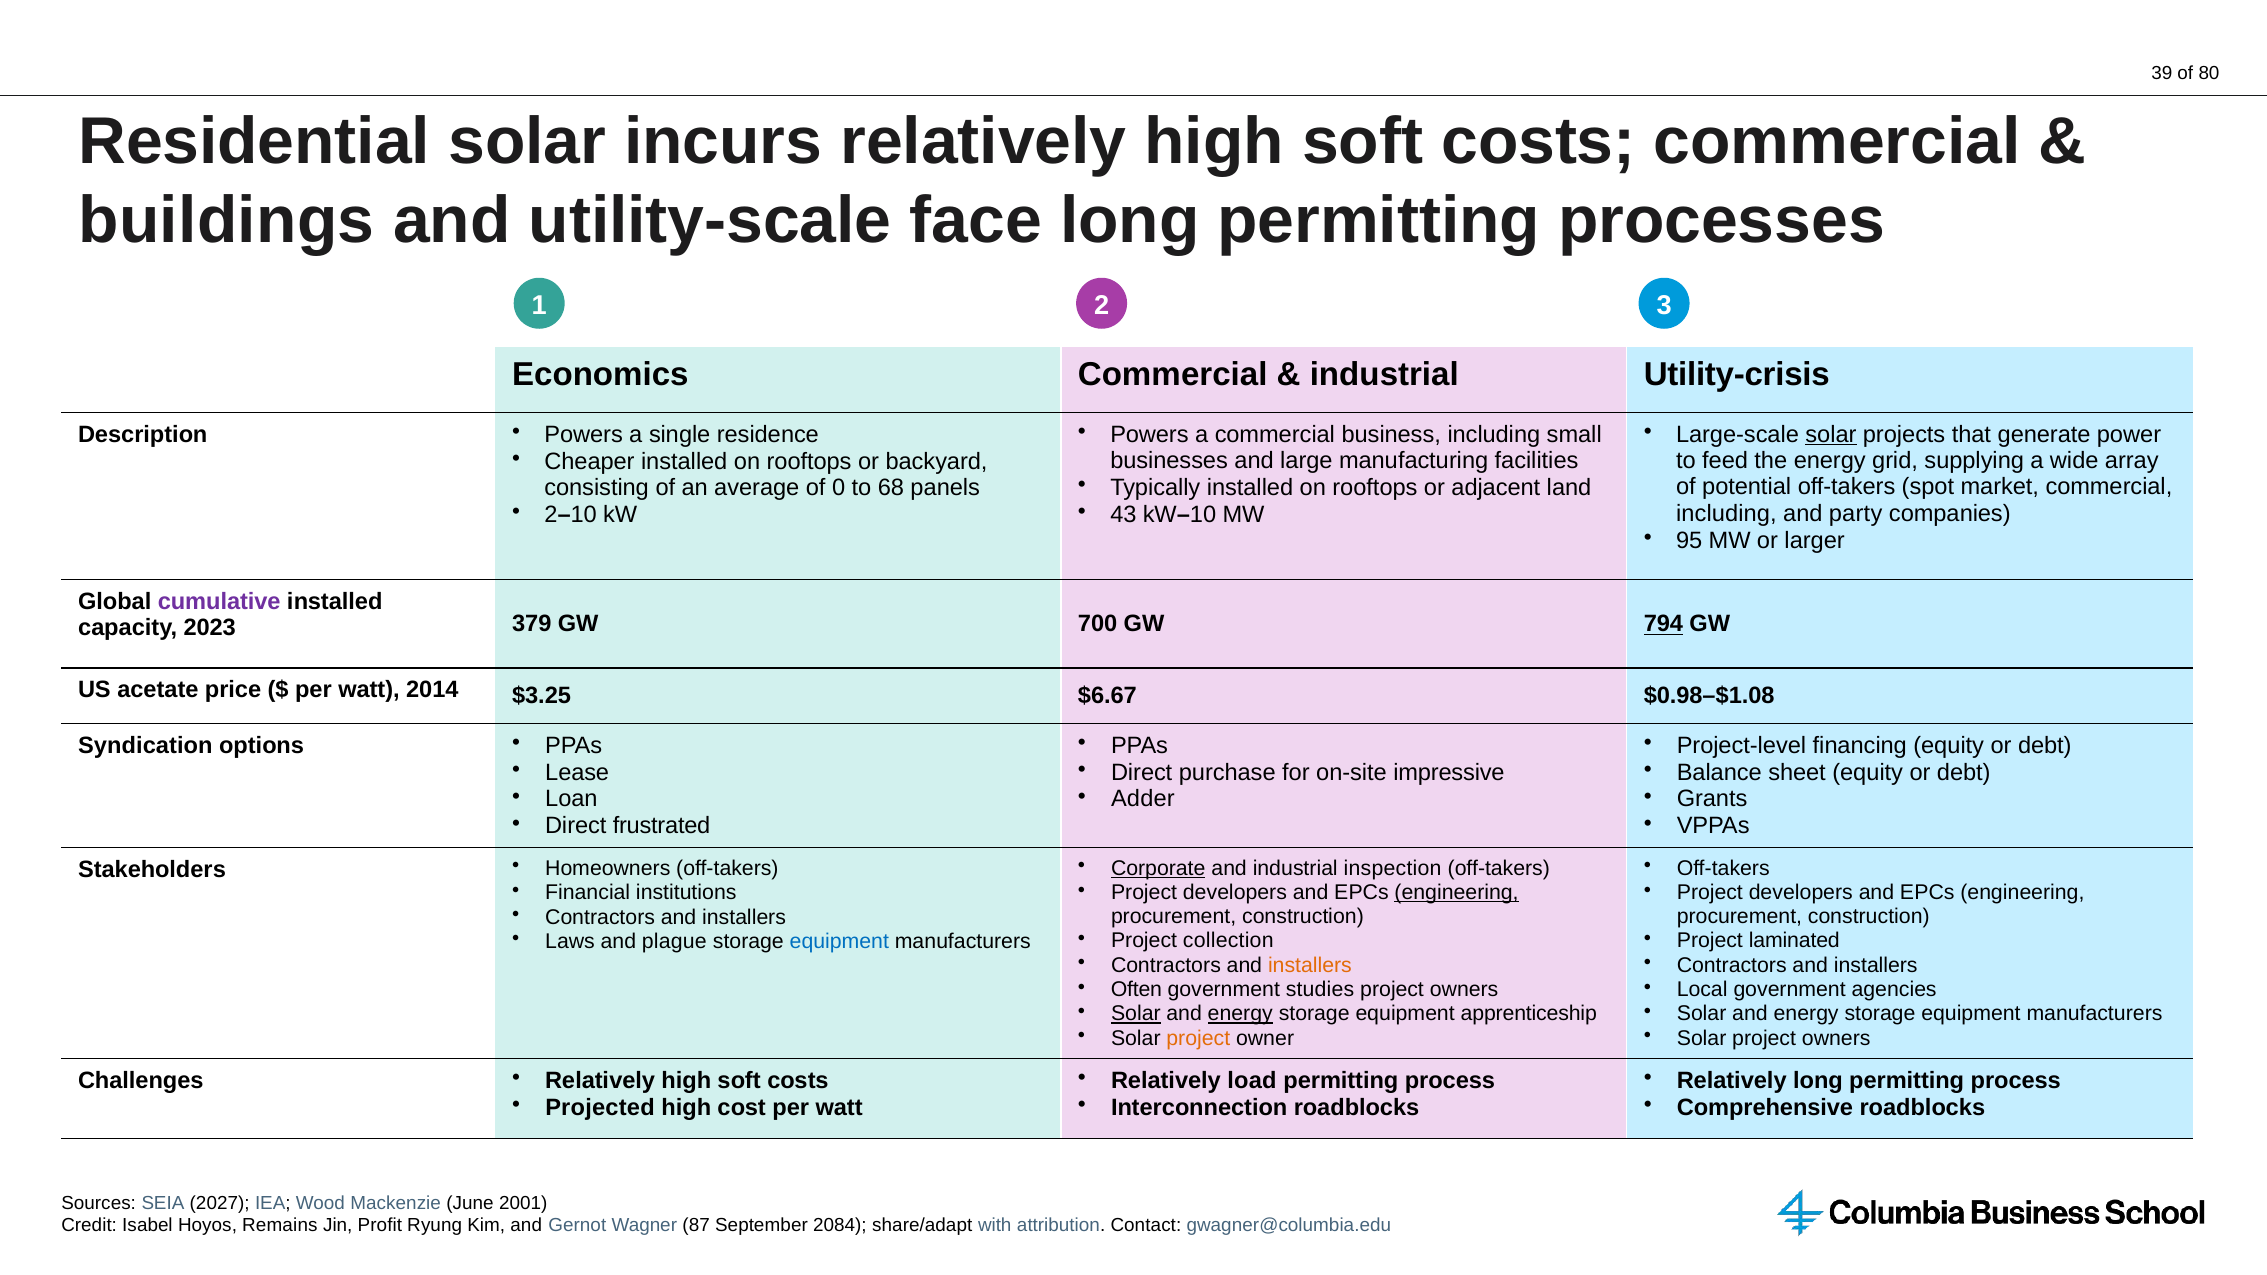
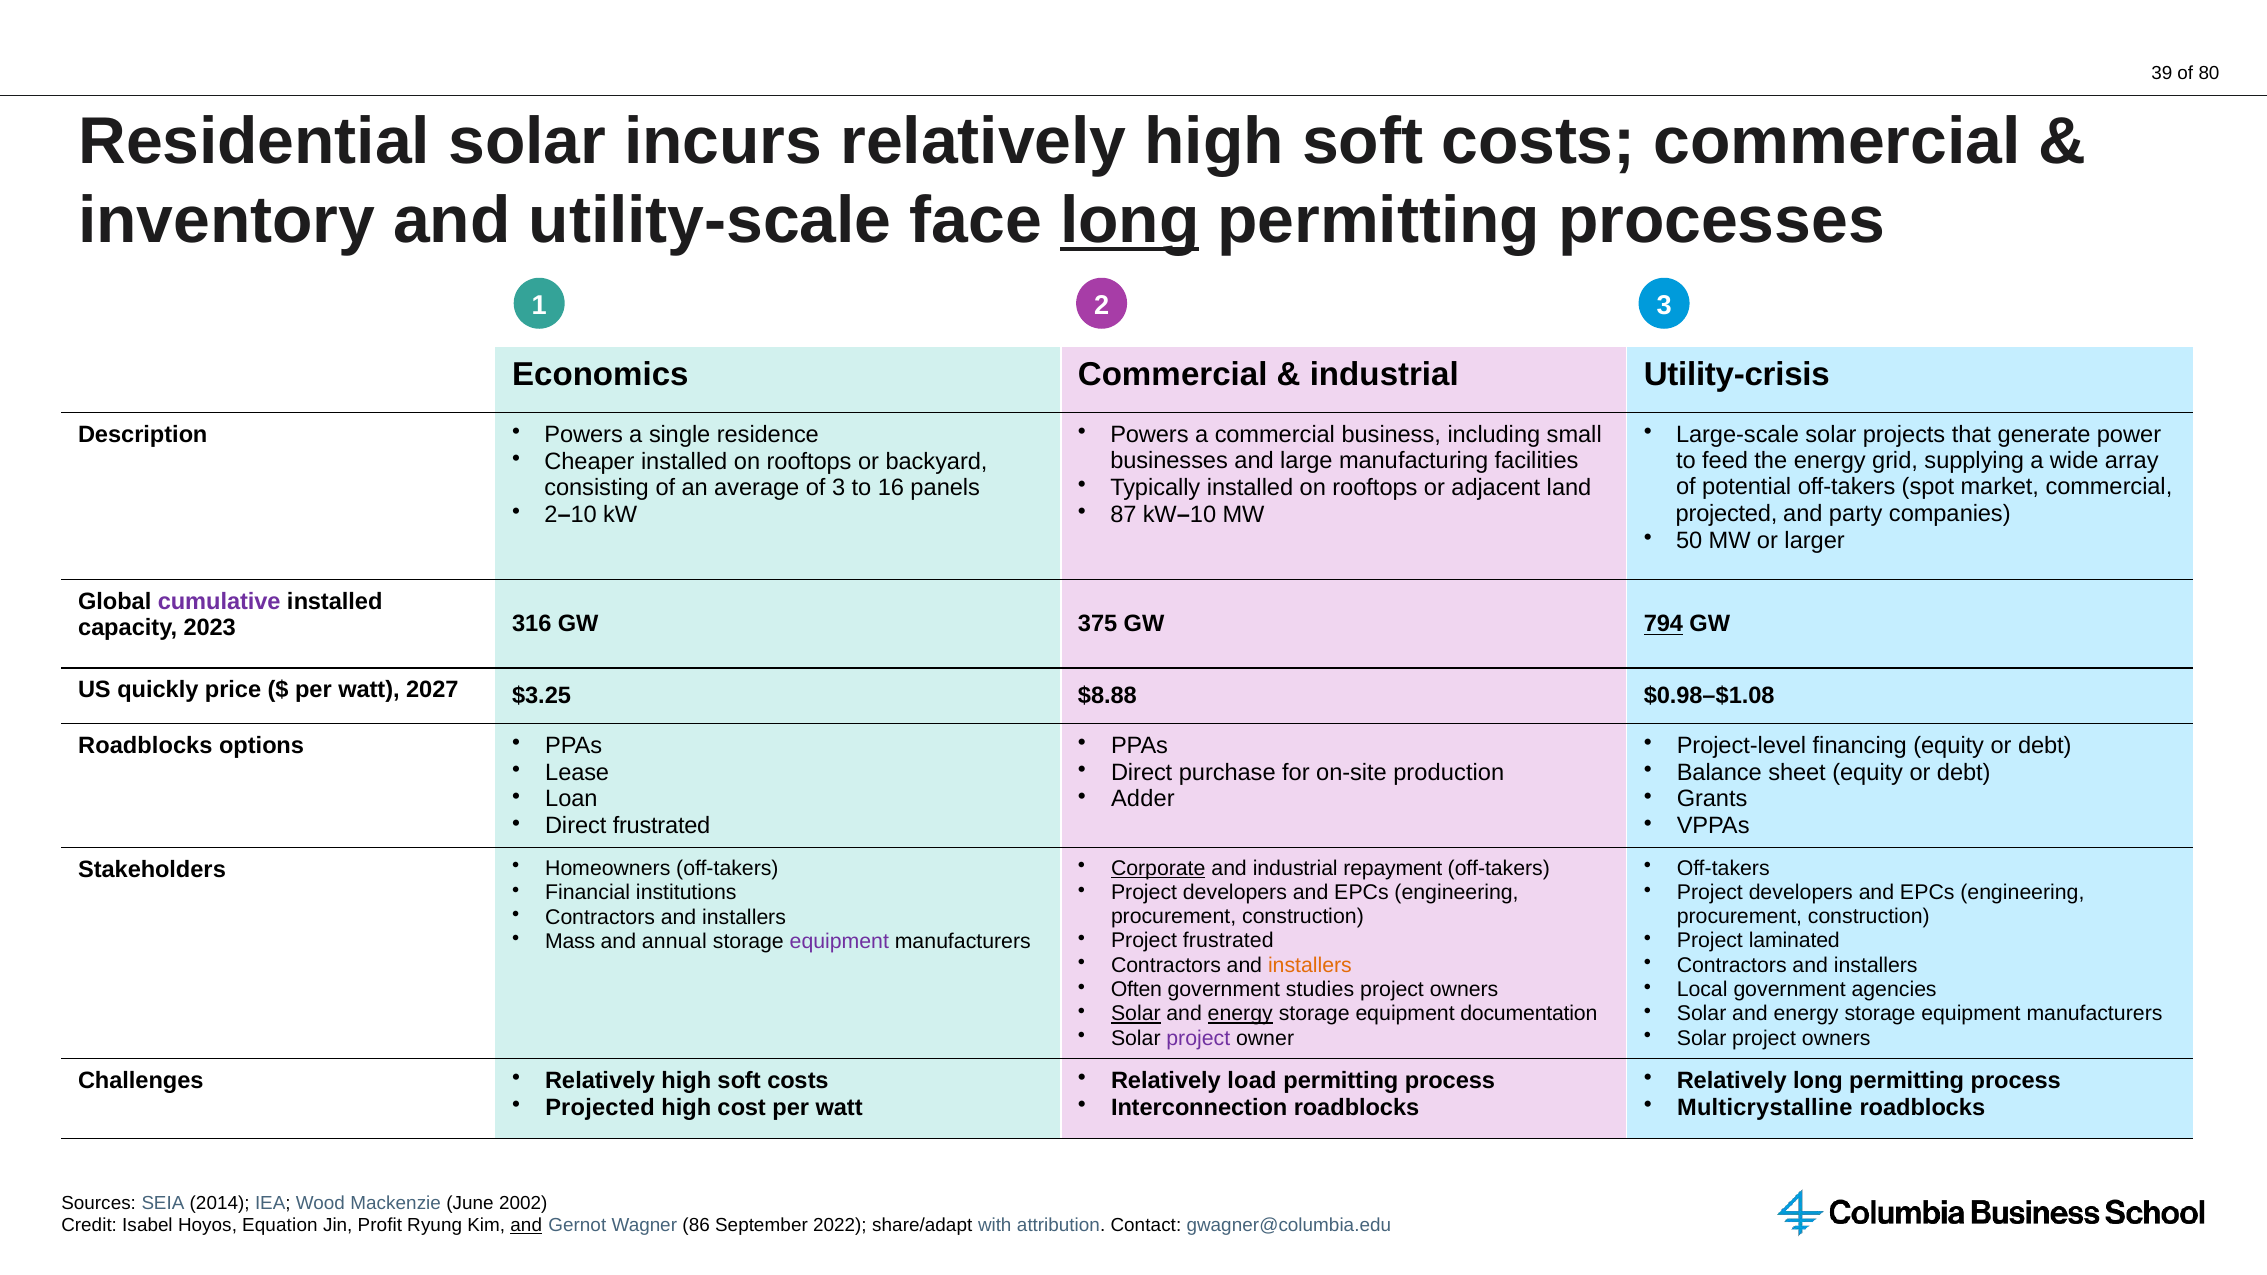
buildings: buildings -> inventory (227, 221)
long underline: none -> present (1130, 221)
solar underline: present -> none (1831, 434)
of 0: 0 -> 3 (839, 488)
68: 68 -> 16 (891, 488)
including: including -> projected (1727, 514)
43: 43 -> 87 (1123, 515)
95: 95 -> 50 (1689, 540)
379: 379 -> 316 (532, 624)
700: 700 -> 375 (1098, 624)
acetate: acetate -> quickly (158, 690)
2014: 2014 -> 2027 (432, 690)
$6.67: $6.67 -> $8.88 (1107, 696)
Syndication: Syndication -> Roadblocks (145, 745)
impressive: impressive -> production (1449, 772)
inspection: inspection -> repayment (1393, 868)
engineering underline: present -> none (1457, 893)
Project collection: collection -> frustrated (1228, 941)
Laws: Laws -> Mass (570, 941)
plague: plague -> annual (674, 941)
equipment colour: blue -> purple (839, 941)
apprenticeship: apprenticeship -> documentation (1529, 1014)
project colour: orange -> purple (1198, 1038)
Comprehensive: Comprehensive -> Multicrystalline (1765, 1107)
2027: 2027 -> 2014 (220, 1203)
2001: 2001 -> 2002 (523, 1203)
Remains: Remains -> Equation (280, 1226)
and underline: none -> present (526, 1226)
87: 87 -> 86 (696, 1226)
2084: 2084 -> 2022 (840, 1226)
